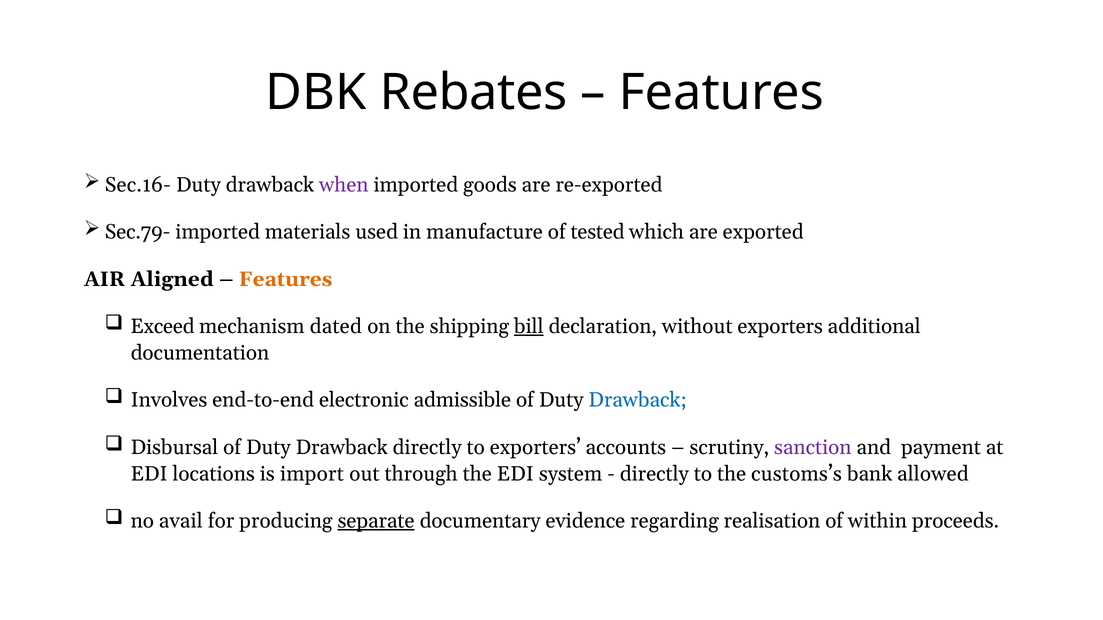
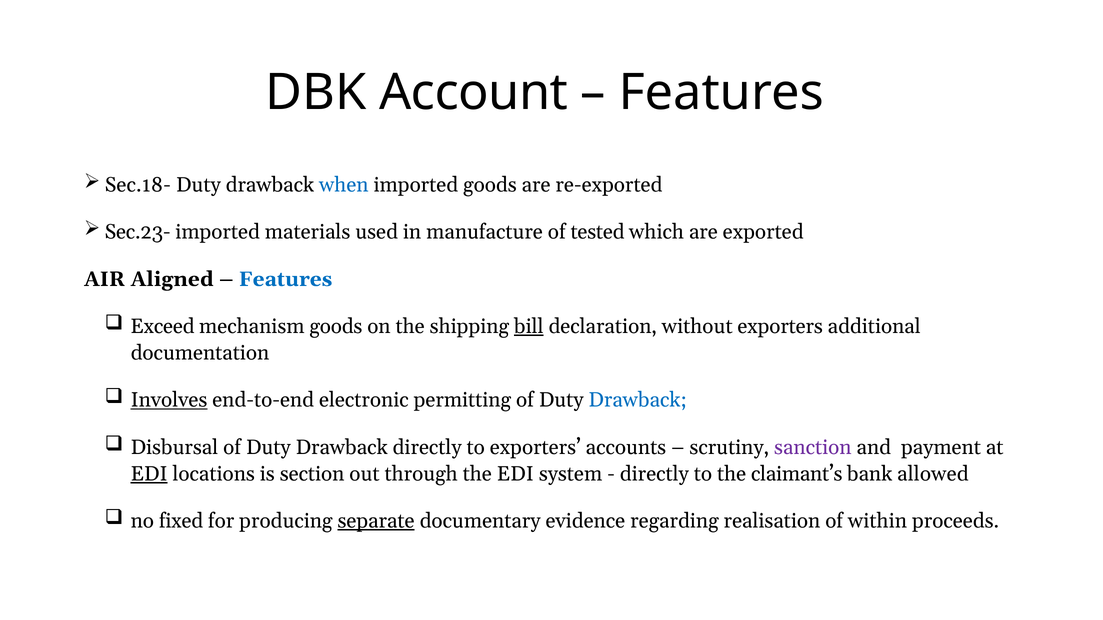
Rebates: Rebates -> Account (474, 93)
Sec.16-: Sec.16- -> Sec.18- (138, 185)
when colour: purple -> blue (344, 185)
Sec.79-: Sec.79- -> Sec.23- (138, 232)
Features colour: orange -> blue (286, 279)
mechanism dated: dated -> goods (336, 327)
Involves underline: none -> present (169, 400)
admissible: admissible -> permitting (462, 400)
EDI underline: none -> present (149, 474)
import: import -> section (312, 474)
customs’s: customs’s -> claimant’s (797, 474)
avail: avail -> fixed (181, 521)
